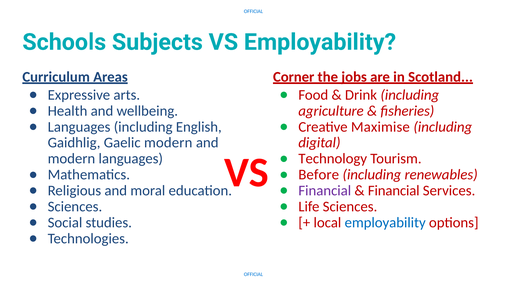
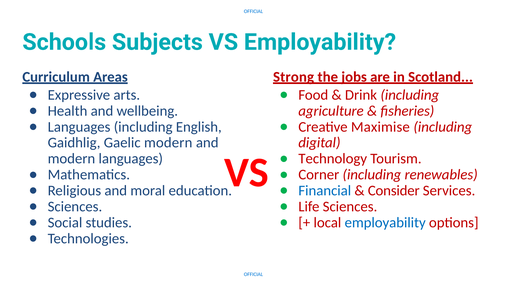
Corner: Corner -> Strong (294, 77)
Before: Before -> Corner (319, 175)
Financial colour: purple -> blue (325, 191)
Financial: Financial -> Consider (394, 191)
